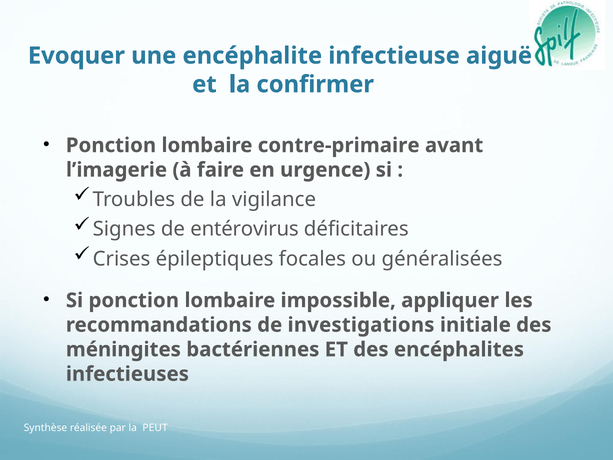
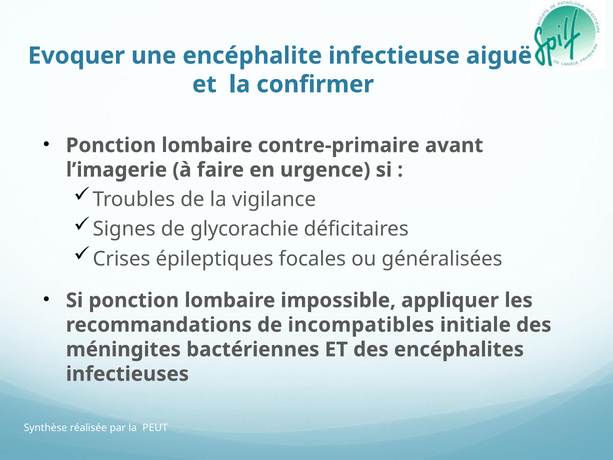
entérovirus: entérovirus -> glycorachie (245, 229)
investigations: investigations -> incompatibles (361, 325)
